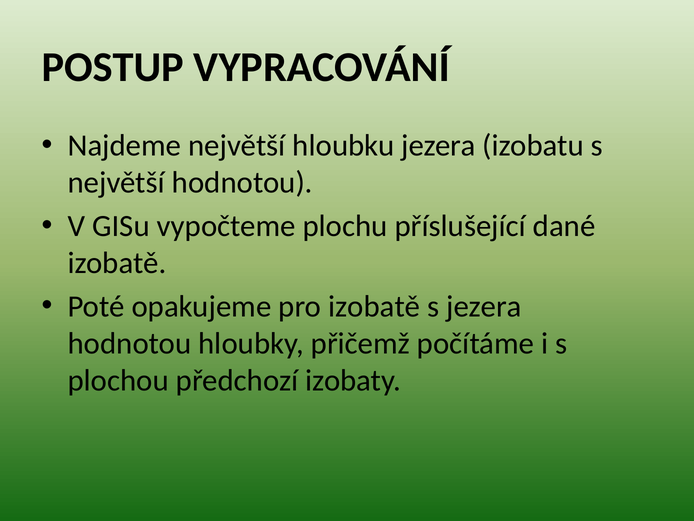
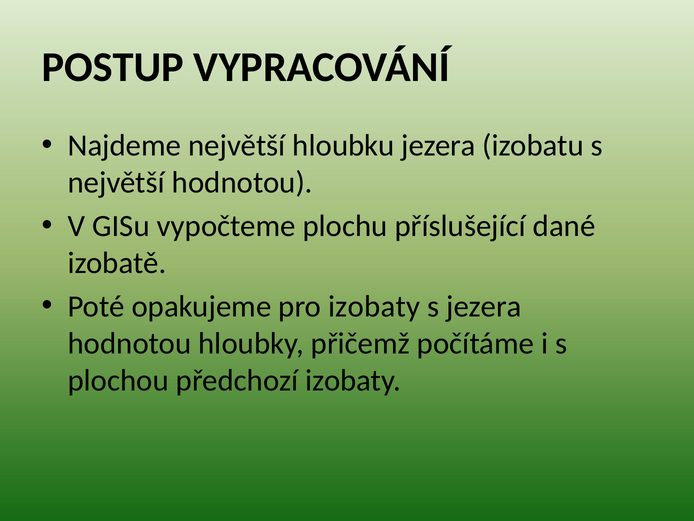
pro izobatě: izobatě -> izobaty (374, 306)
